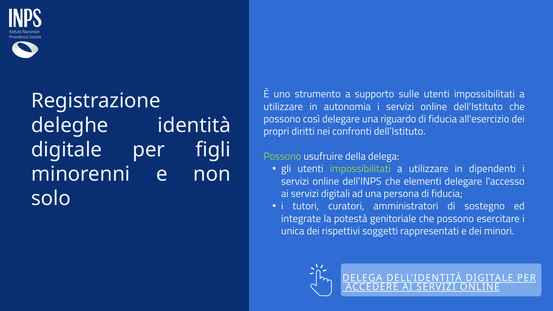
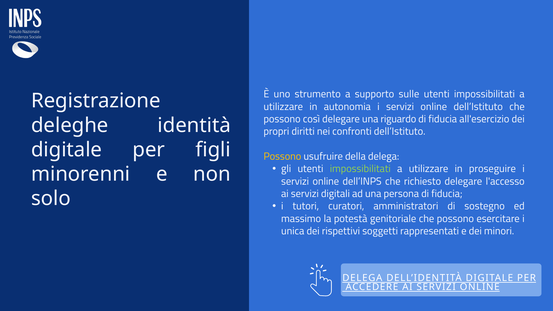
Possono colour: light green -> yellow (282, 156)
dipendenti: dipendenti -> proseguire (492, 169)
elementi: elementi -> richiesto (423, 181)
integrate: integrate -> massimo (301, 219)
